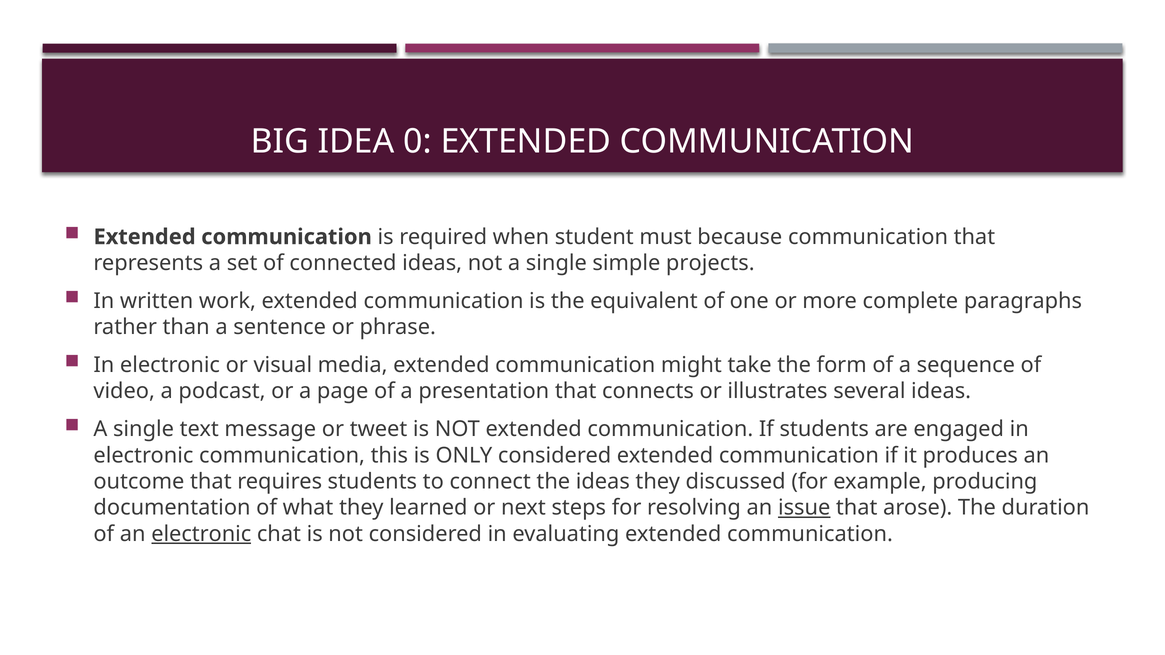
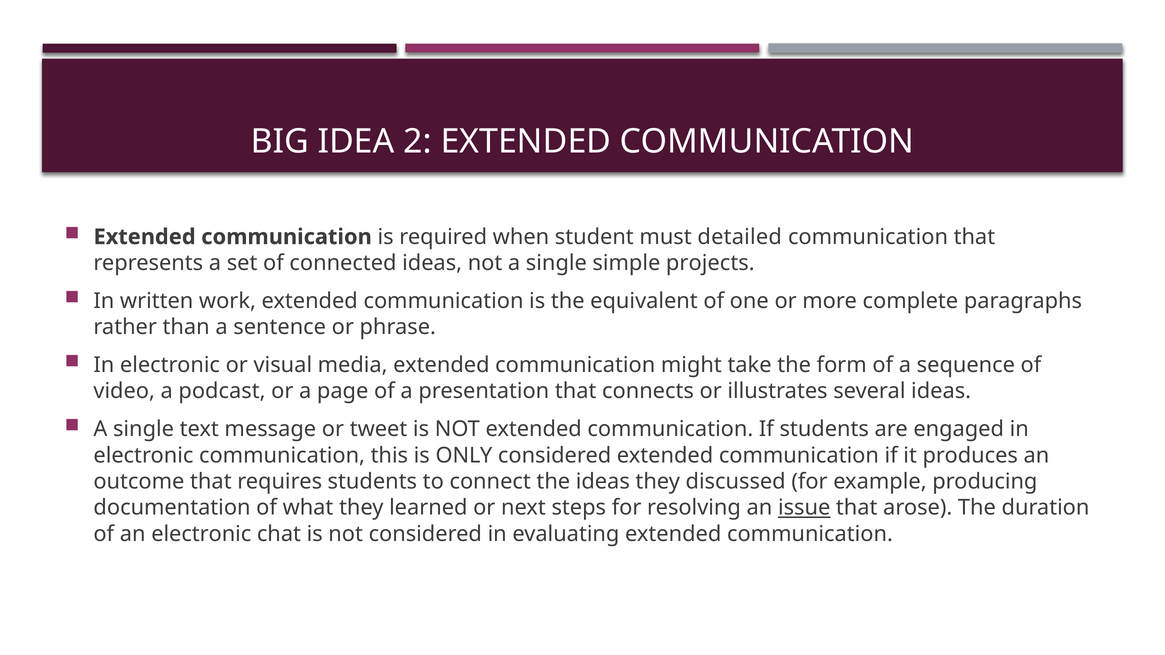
0: 0 -> 2 (418, 142)
because: because -> detailed (740, 237)
electronic underline: present -> none (201, 534)
